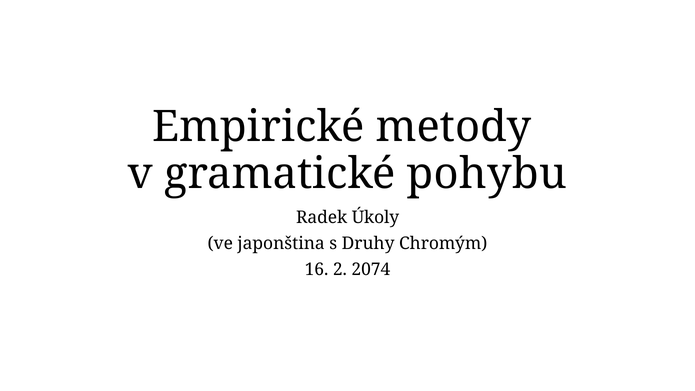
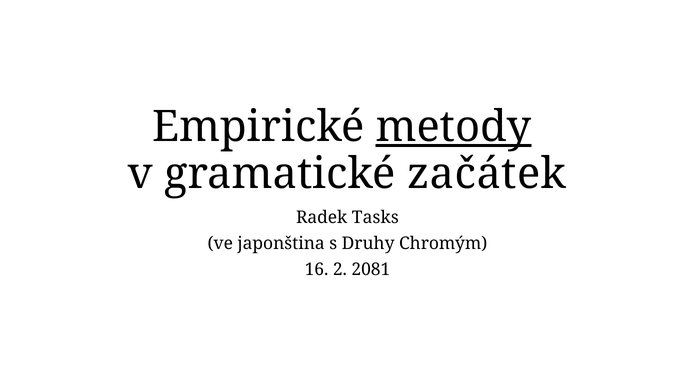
metody underline: none -> present (454, 127)
pohybu: pohybu -> začátek (487, 174)
Úkoly: Úkoly -> Tasks (375, 217)
2074: 2074 -> 2081 (371, 269)
